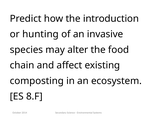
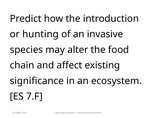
composting: composting -> significance (37, 81)
8.F: 8.F -> 7.F (34, 97)
